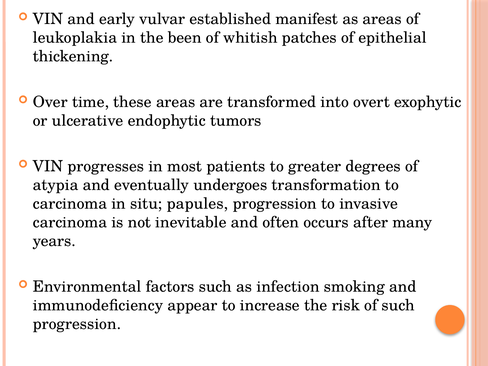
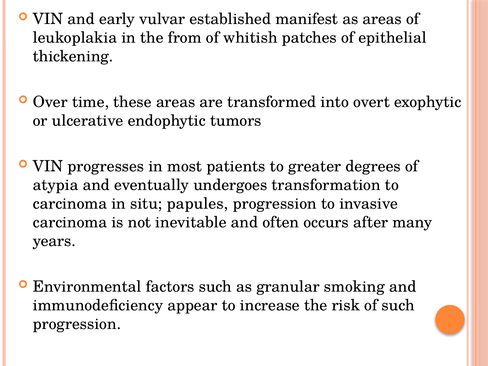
been: been -> from (185, 38)
infection: infection -> granular (288, 287)
